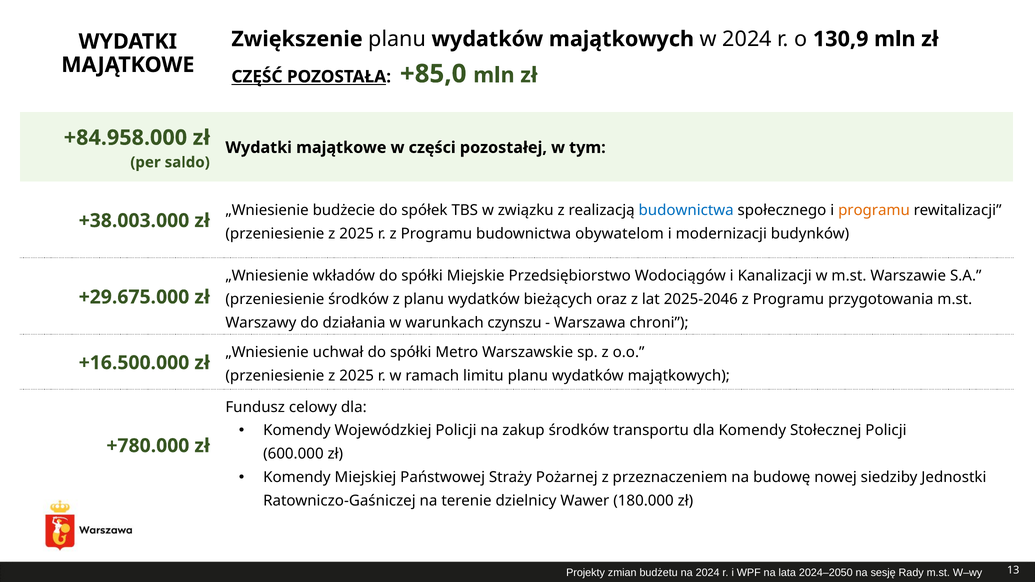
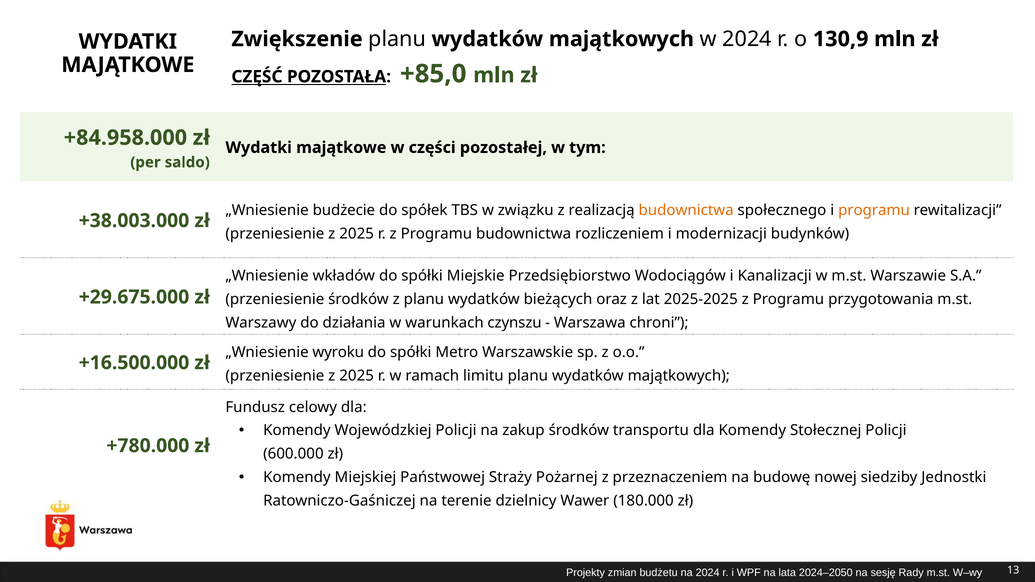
budownictwa colour: blue -> orange (686, 210)
obywatelom: obywatelom -> rozliczeniem (620, 234)
2025-2046: 2025-2046 -> 2025-2025 (701, 299)
uchwał: uchwał -> wyroku (338, 352)
